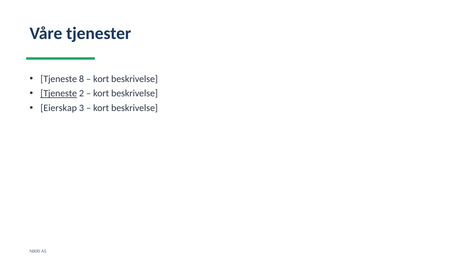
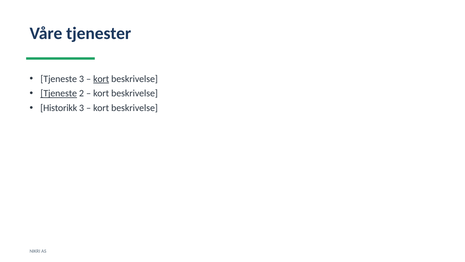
Tjeneste 8: 8 -> 3 (82, 79)
kort underline: none -> present (101, 79)
Eierskap: Eierskap -> Historikk (59, 108)
